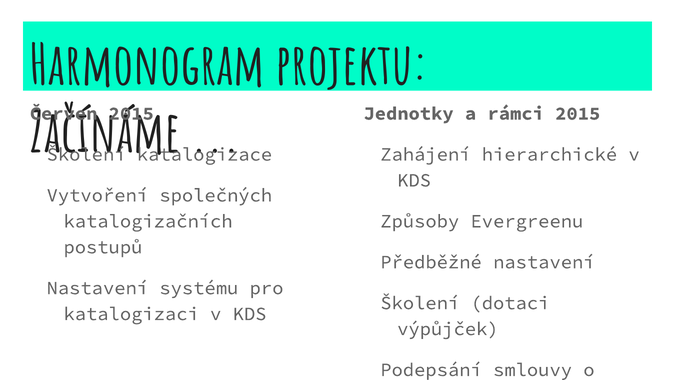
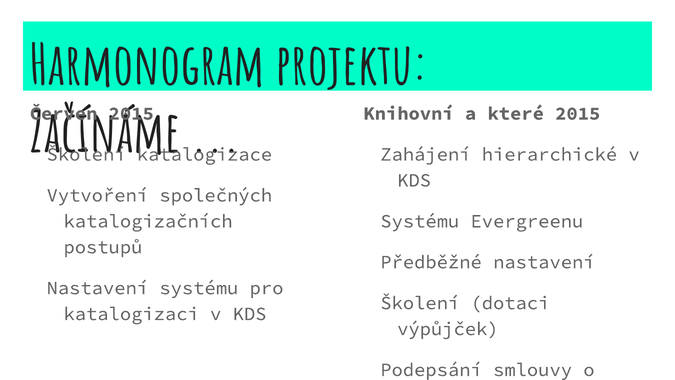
Jednotky: Jednotky -> Knihovní (409, 113)
rámci: rámci -> které (516, 113)
Způsoby: Způsoby -> Systému (420, 221)
